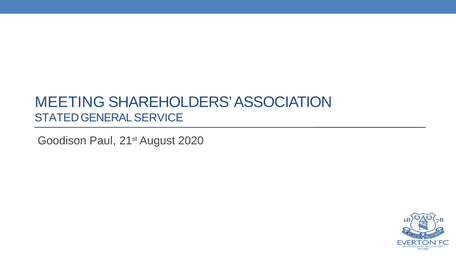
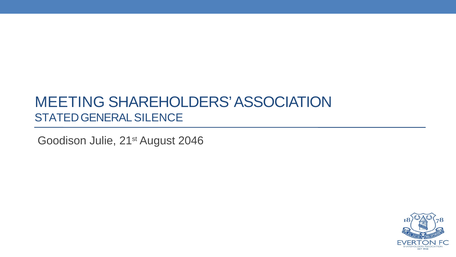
SERVICE: SERVICE -> SILENCE (159, 118)
Paul: Paul -> Julie (103, 140)
2020: 2020 -> 2046 (191, 140)
